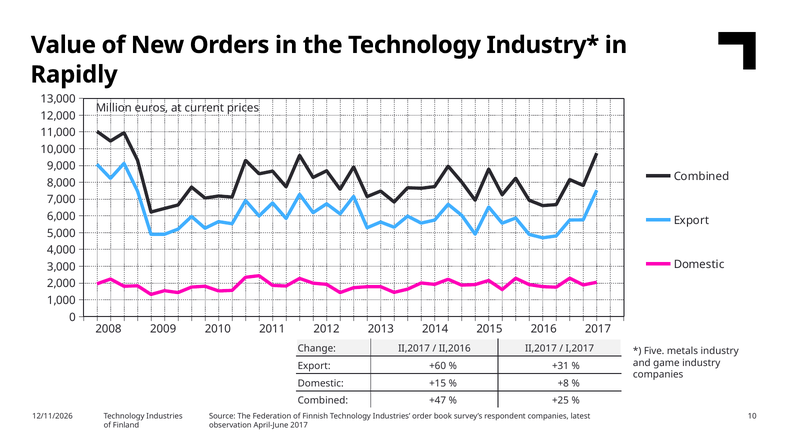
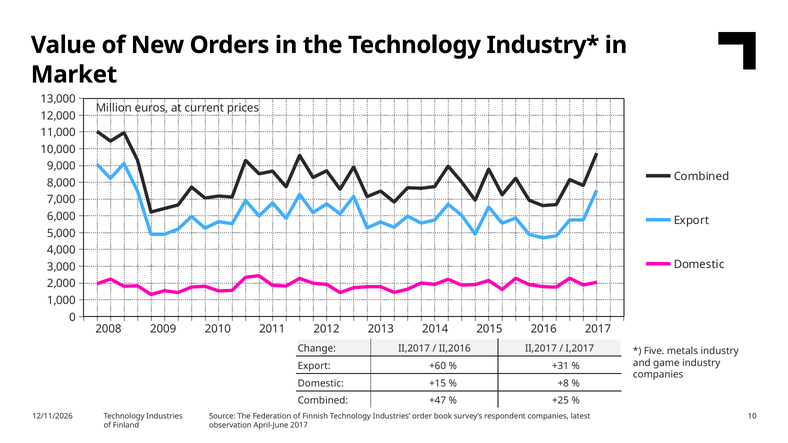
Rapidly: Rapidly -> Market (74, 75)
